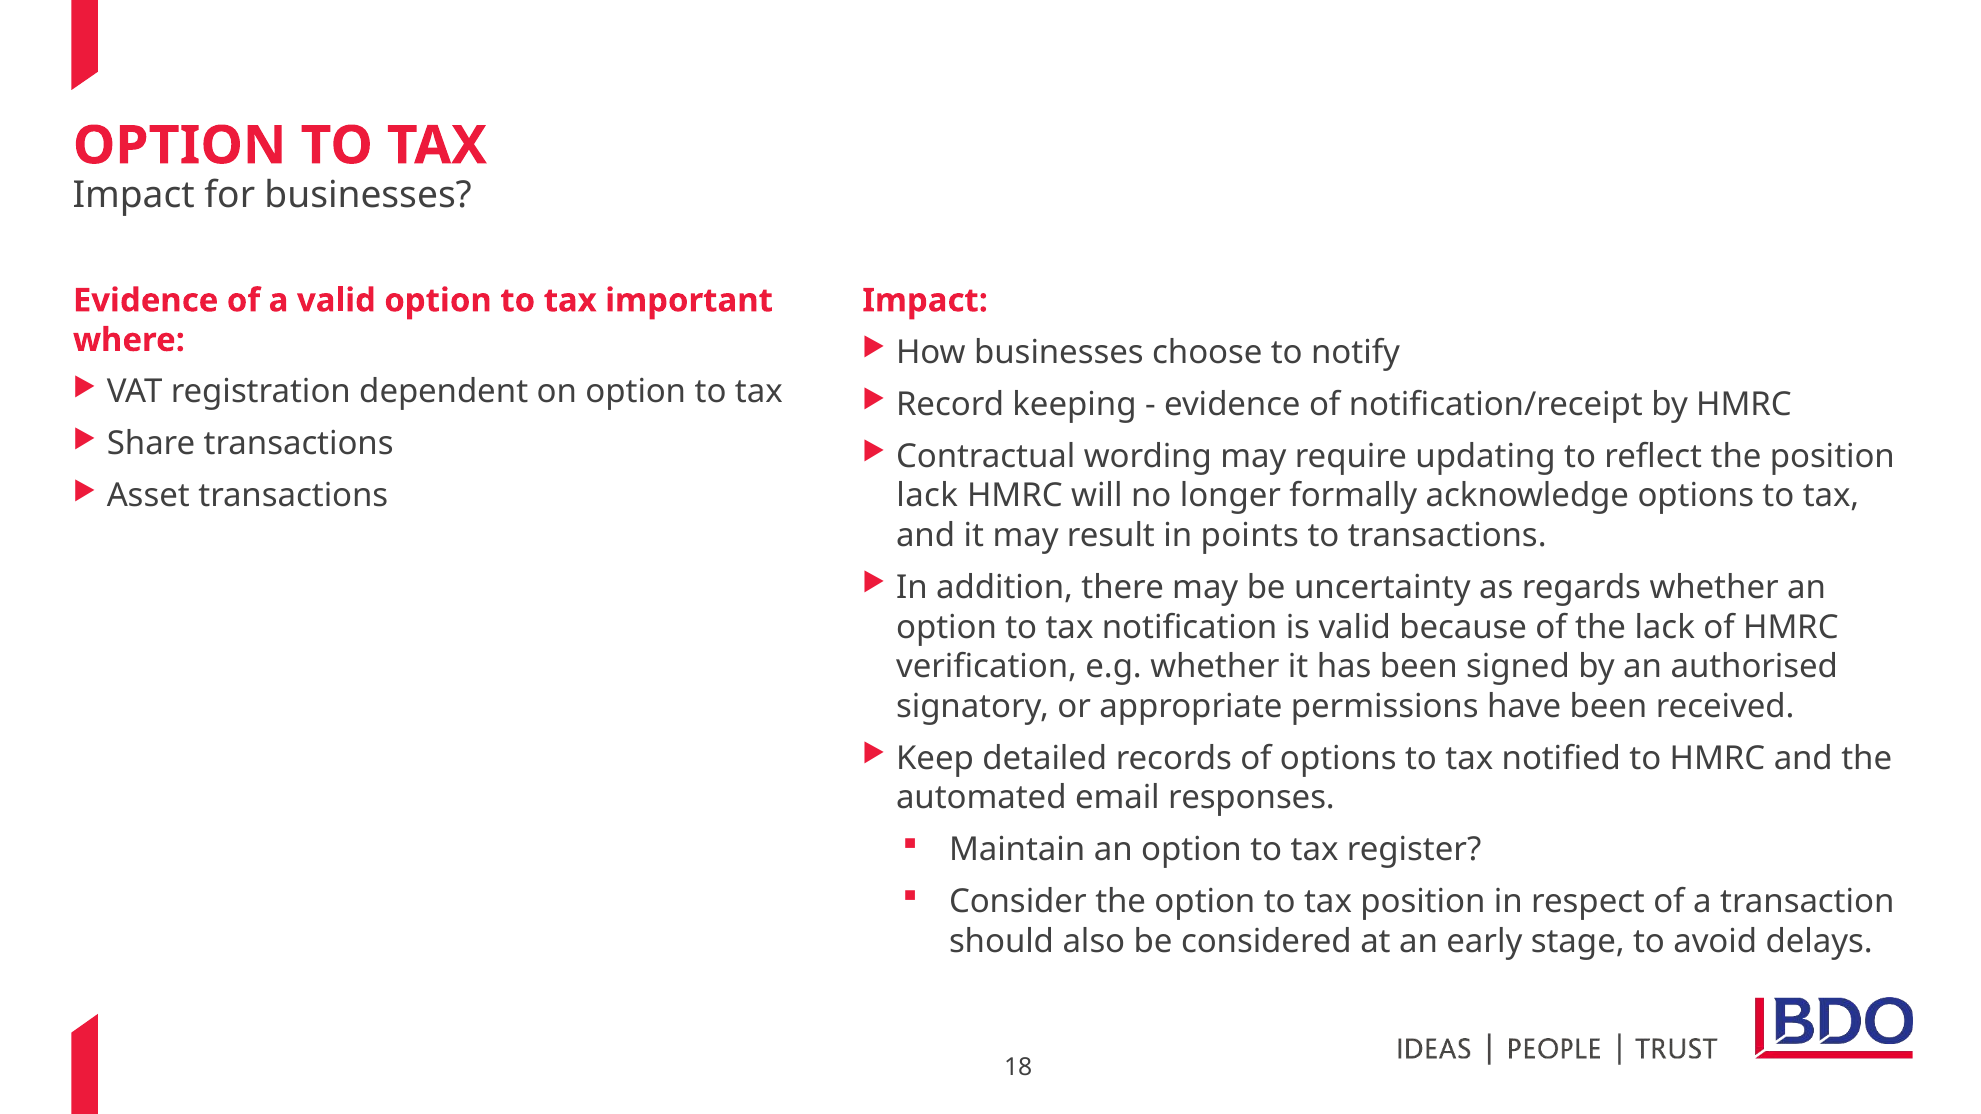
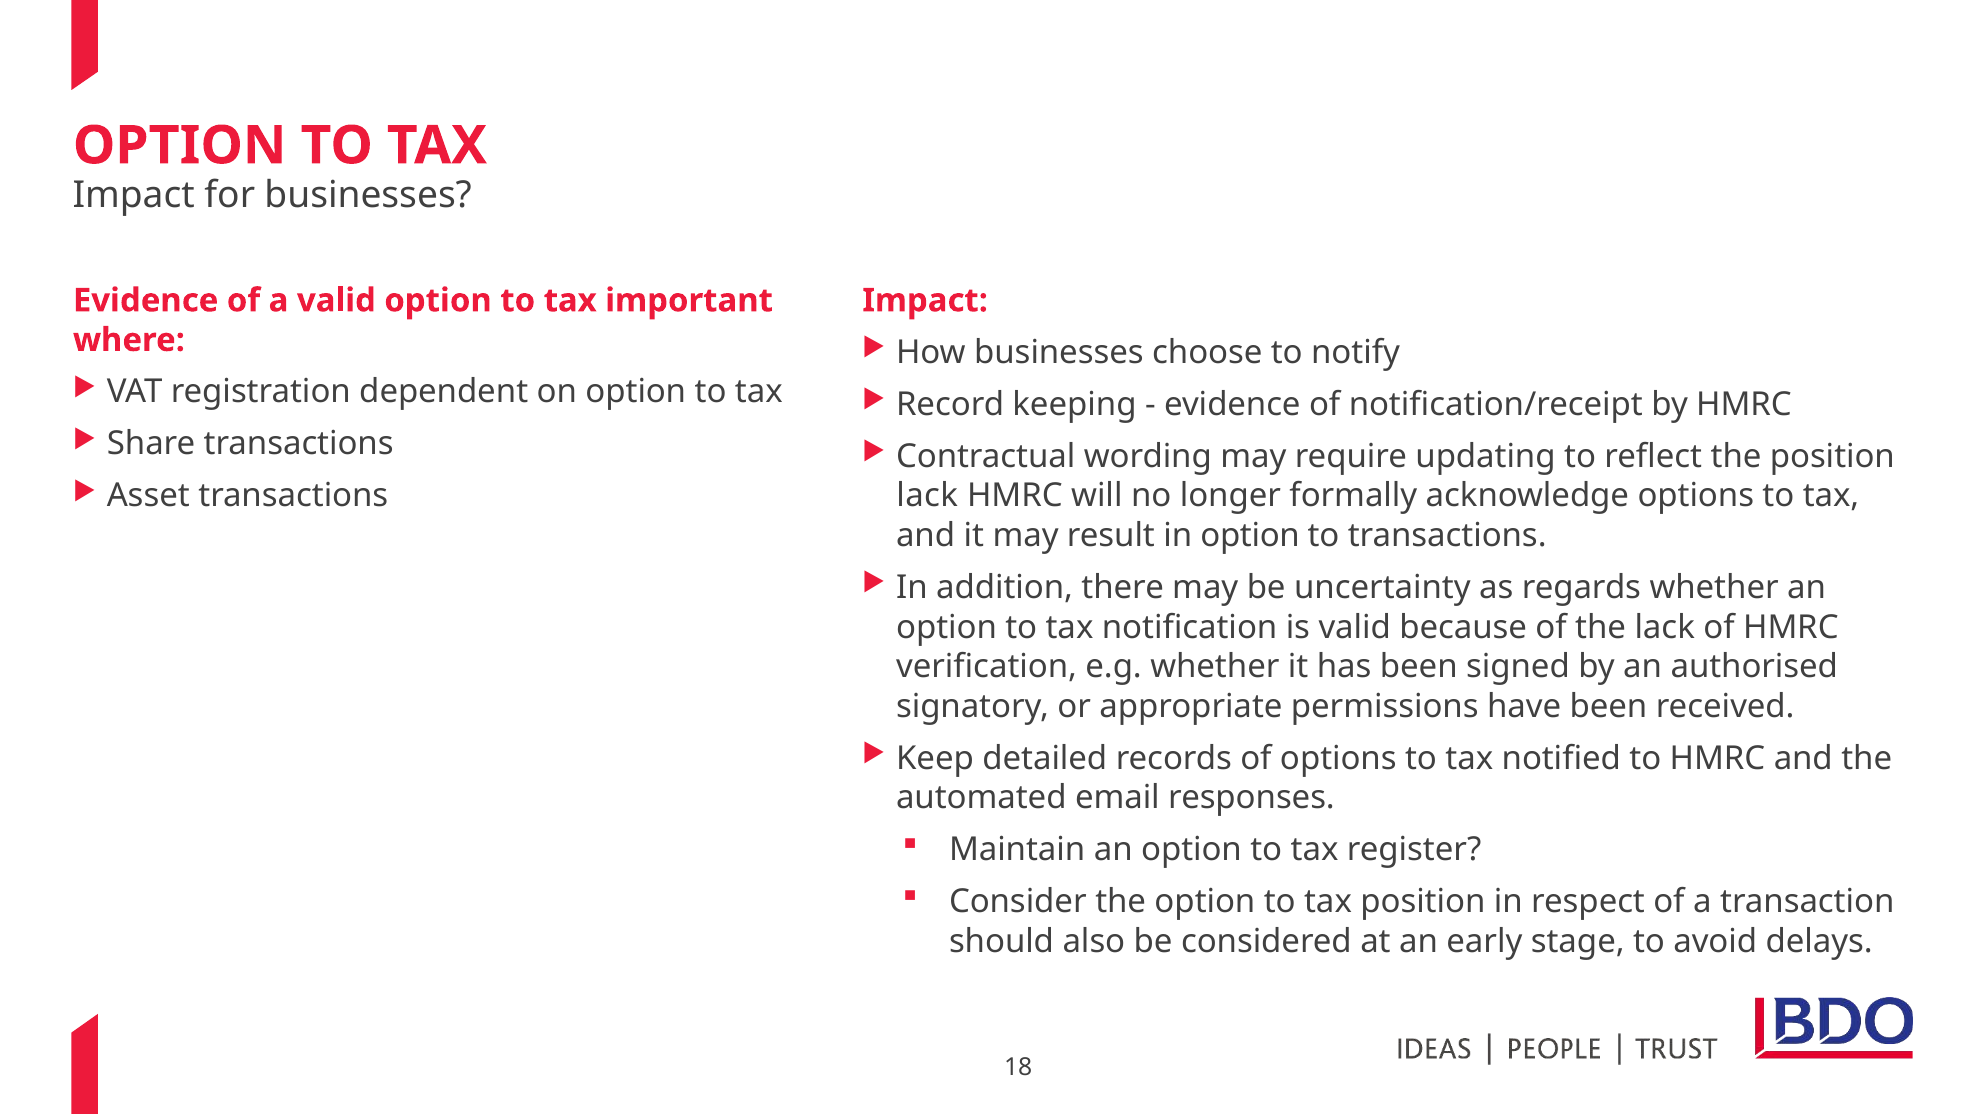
in points: points -> option (1250, 536)
